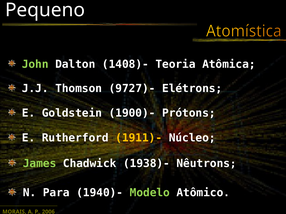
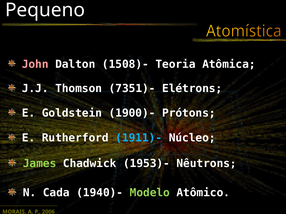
John colour: light green -> pink (35, 64)
1408)-: 1408)- -> 1508)- (125, 64)
9727)-: 9727)- -> 7351)- (132, 89)
1911)- colour: yellow -> light blue (139, 138)
1938)-: 1938)- -> 1953)- (146, 164)
Para: Para -> Cada (56, 193)
